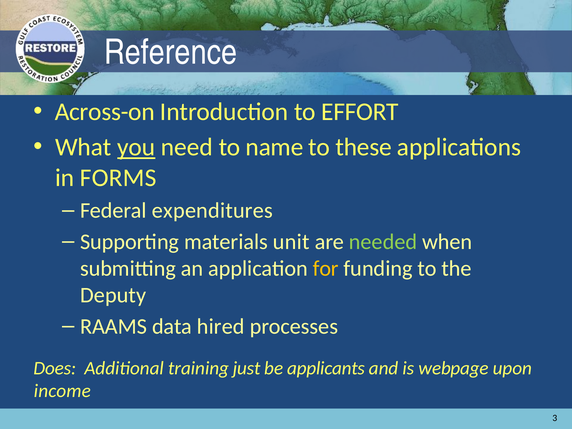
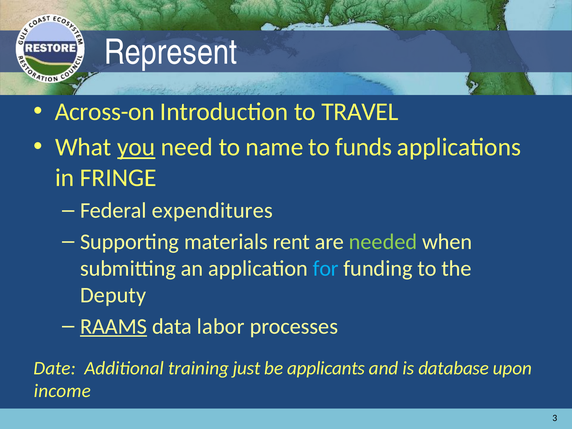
Reference: Reference -> Represent (171, 52)
EFFORT: EFFORT -> TRAVEL (360, 112)
these: these -> funds (364, 147)
FORMS: FORMS -> FRINGE (118, 178)
unit: unit -> rent (291, 242)
for colour: yellow -> light blue (326, 269)
RAAMS underline: none -> present (114, 326)
hired: hired -> labor (221, 326)
Does: Does -> Date (55, 368)
webpage: webpage -> database (454, 368)
